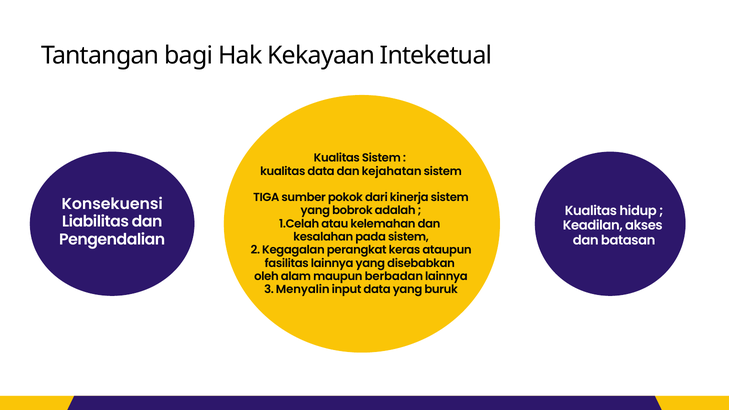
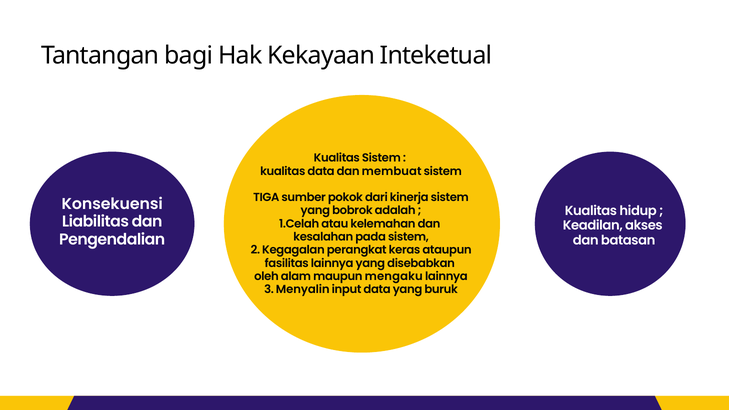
kejahatan: kejahatan -> membuat (392, 171)
berbadan: berbadan -> mengaku (394, 276)
